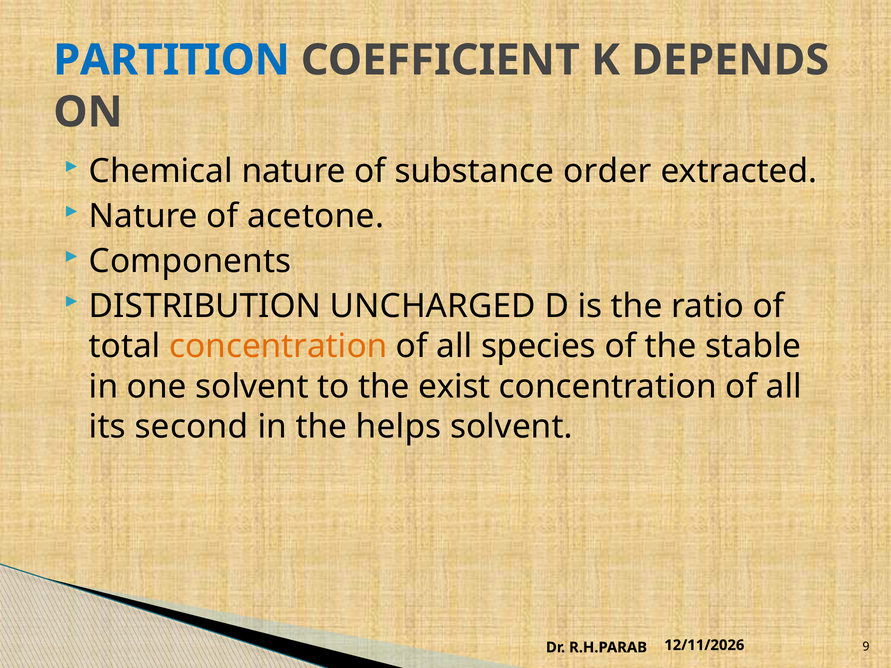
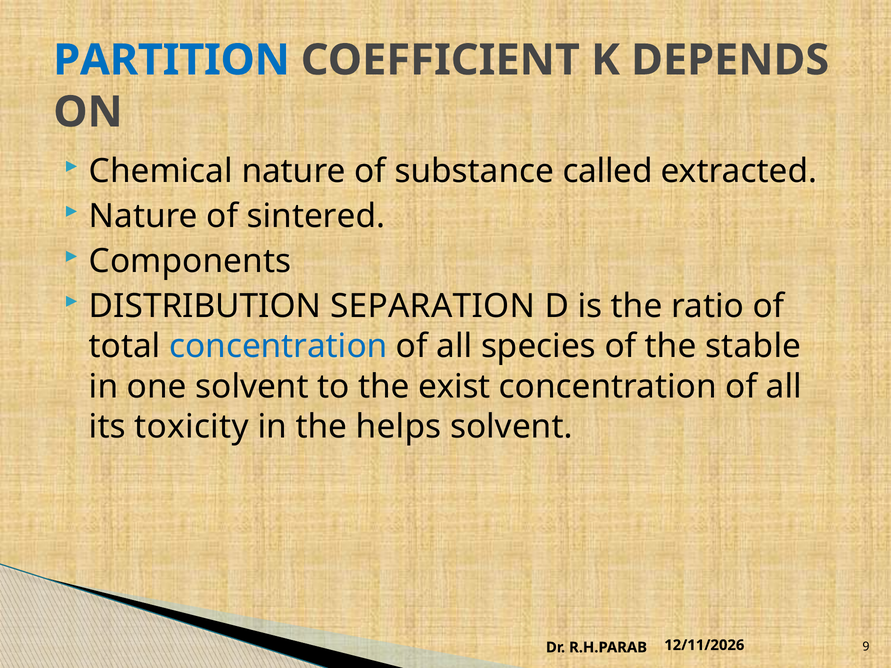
order: order -> called (608, 171)
acetone: acetone -> sintered (316, 216)
UNCHARGED: UNCHARGED -> SEPARATION (433, 306)
concentration colour: orange -> blue (278, 346)
second: second -> toxicity (192, 427)
